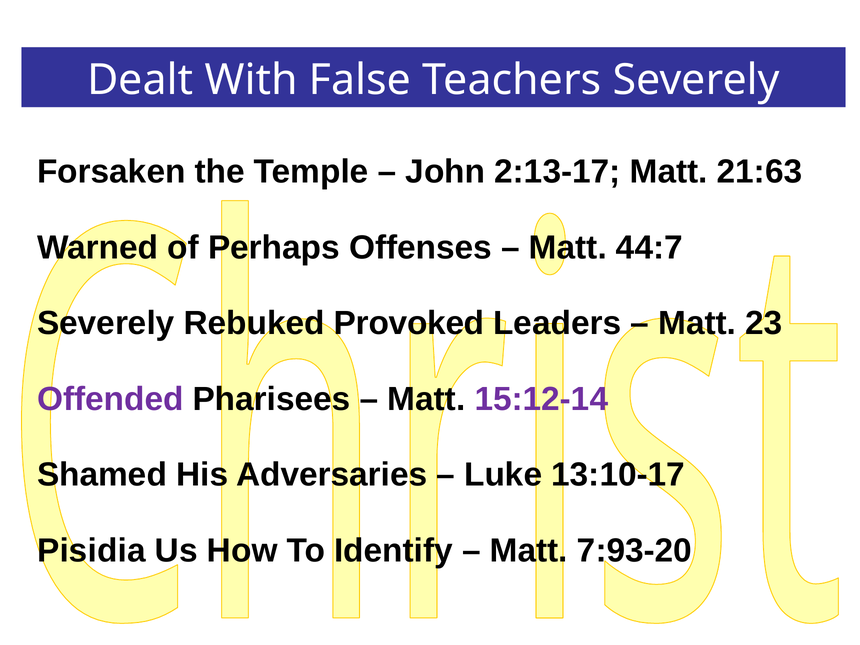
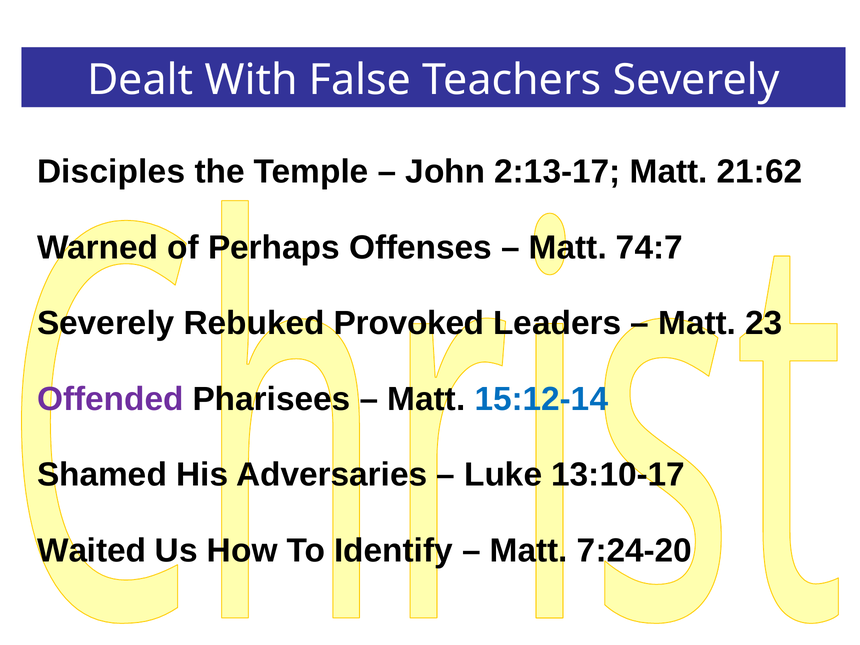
Forsaken: Forsaken -> Disciples (111, 172)
21:63: 21:63 -> 21:62 (759, 172)
44:7: 44:7 -> 74:7 (649, 248)
15:12-14 colour: purple -> blue (541, 399)
Pisidia: Pisidia -> Waited (92, 550)
7:93-20: 7:93-20 -> 7:24-20 (635, 550)
